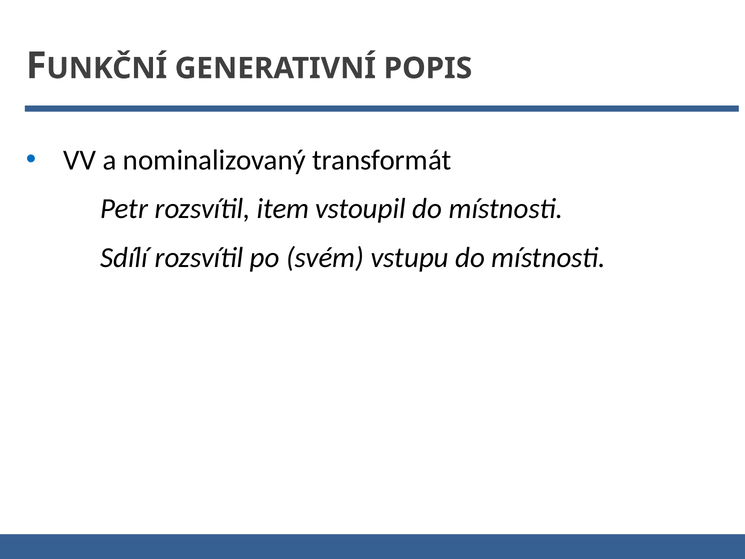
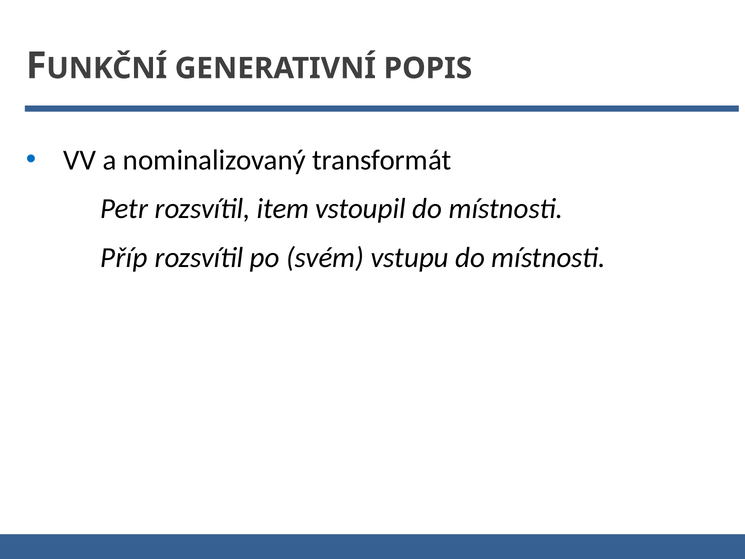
Sdílí: Sdílí -> Příp (124, 257)
